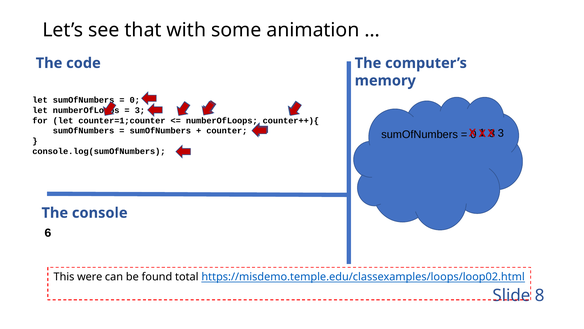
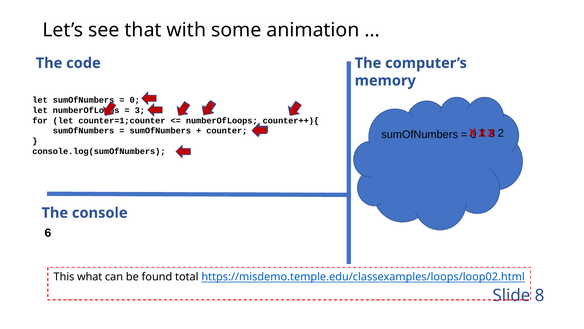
3: 3 -> 2 (501, 133)
were: were -> what (90, 277)
